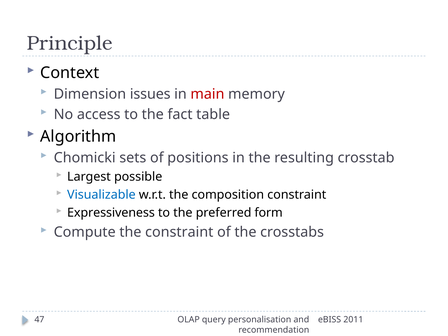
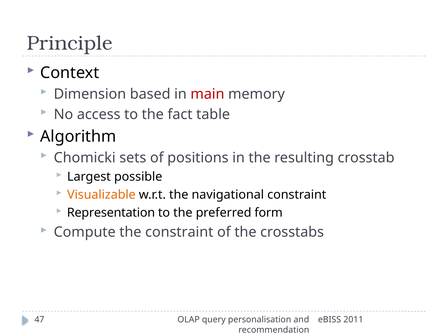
issues: issues -> based (150, 94)
Visualizable colour: blue -> orange (101, 195)
composition: composition -> navigational (228, 195)
Expressiveness: Expressiveness -> Representation (111, 213)
